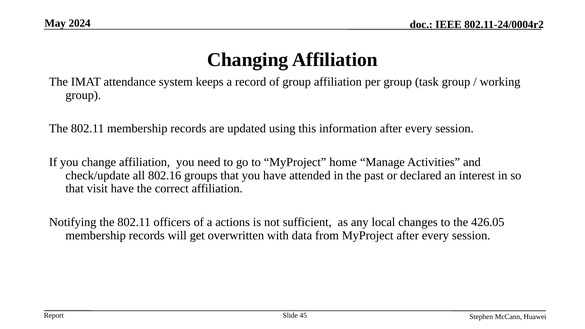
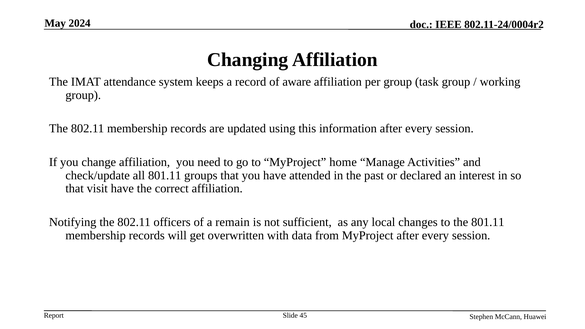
of group: group -> aware (297, 82)
all 802.16: 802.16 -> 801.11 (165, 175)
actions: actions -> remain (233, 222)
the 426.05: 426.05 -> 801.11 (488, 222)
